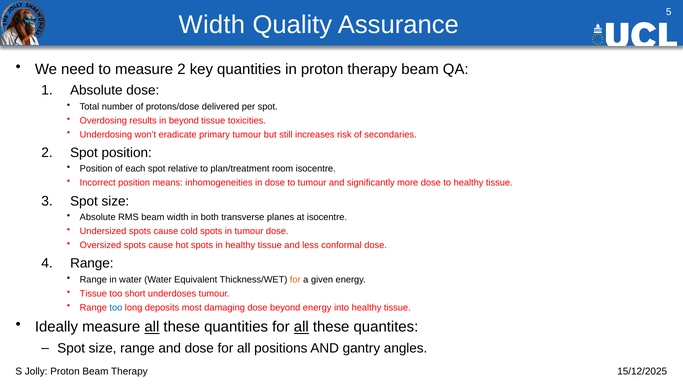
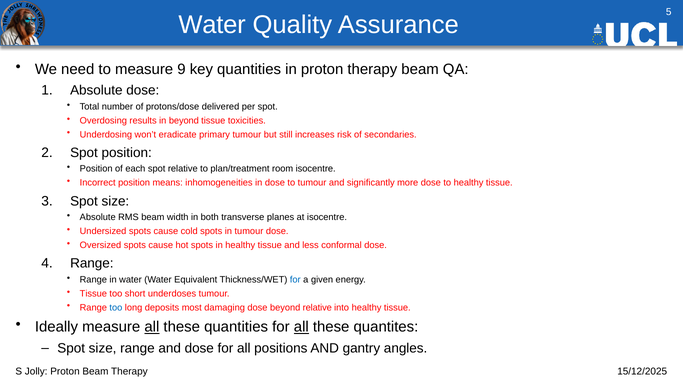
Width: Width -> Water (212, 25)
measure 2: 2 -> 9 (181, 69)
for colour: orange -> blue (295, 280)
beyond energy: energy -> relative (317, 308)
